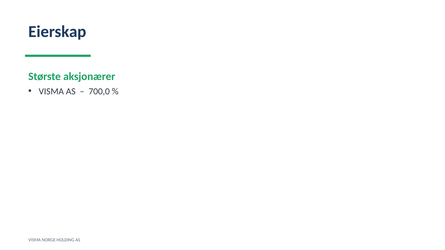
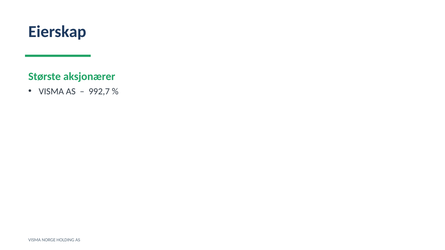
700,0: 700,0 -> 992,7 (99, 92)
